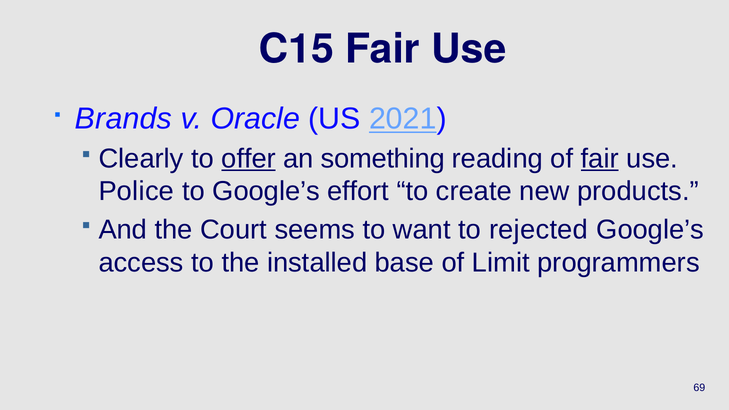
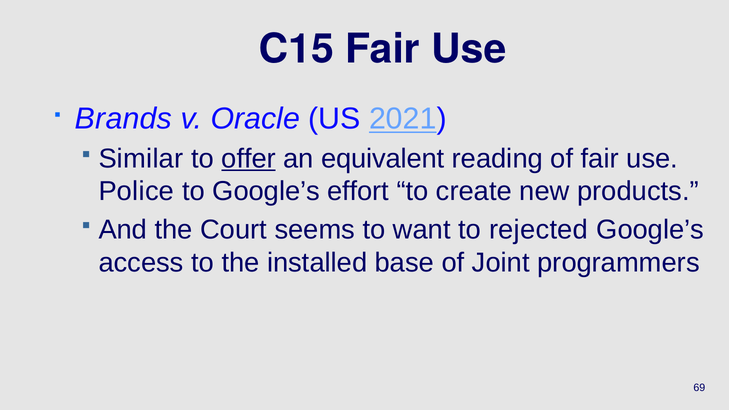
Clearly: Clearly -> Similar (141, 159)
something: something -> equivalent (383, 159)
fair underline: present -> none (600, 159)
Limit: Limit -> Joint (501, 263)
